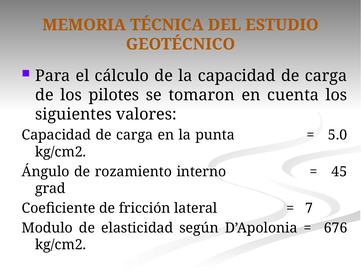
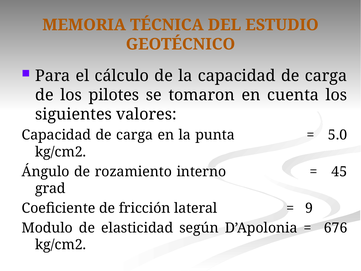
7: 7 -> 9 (309, 208)
